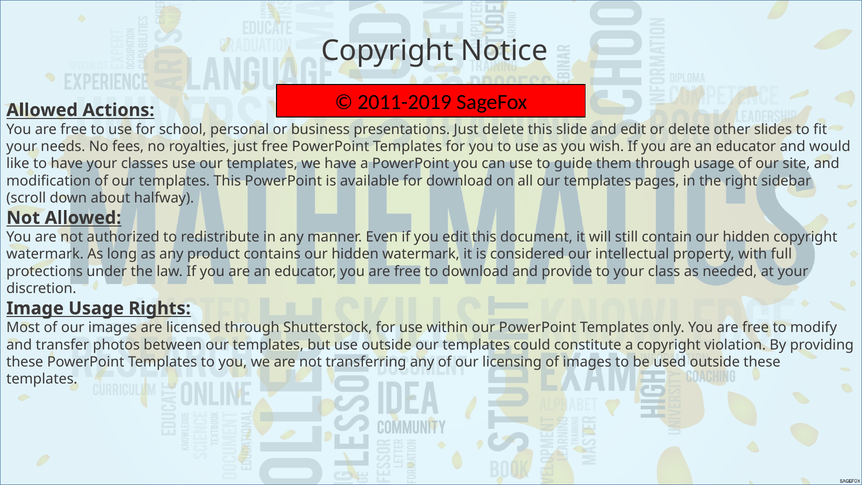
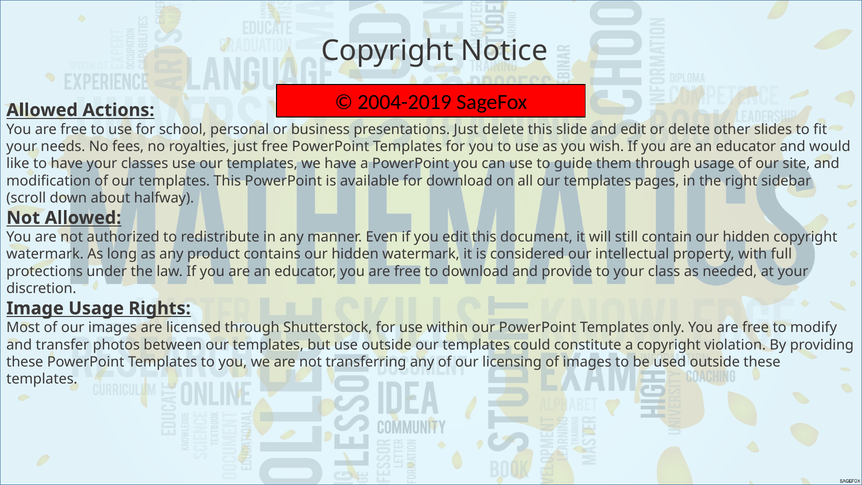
2011-2019: 2011-2019 -> 2004-2019 (405, 102)
